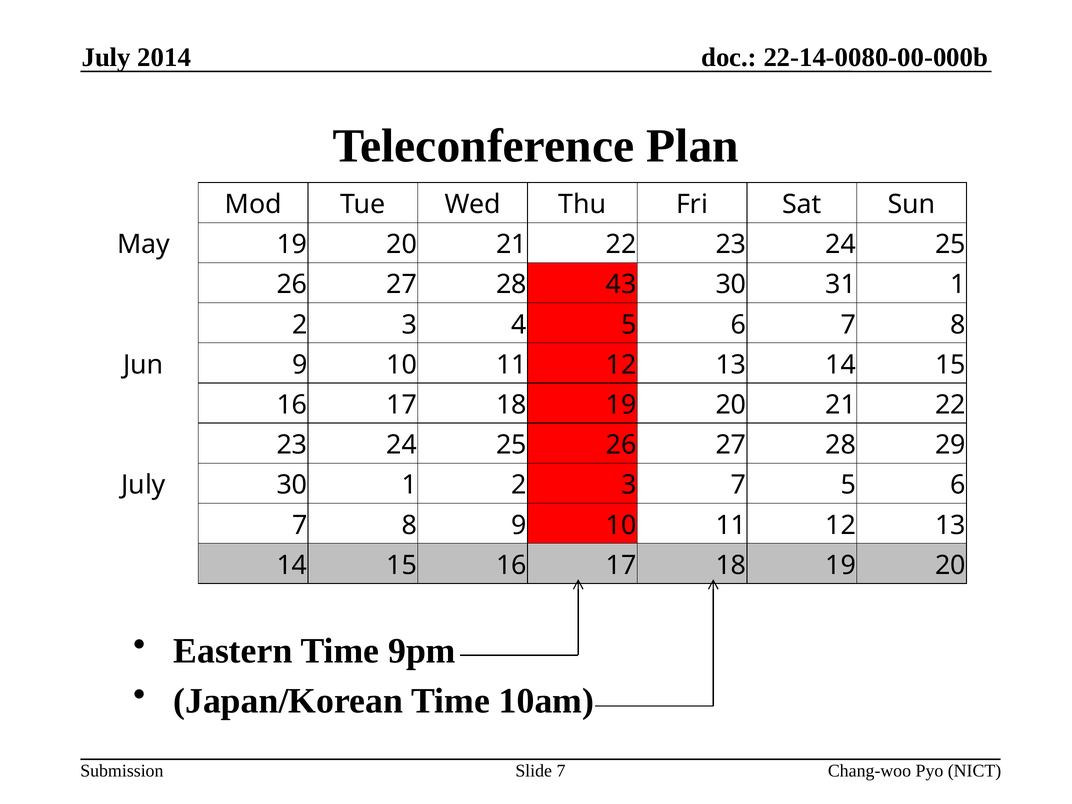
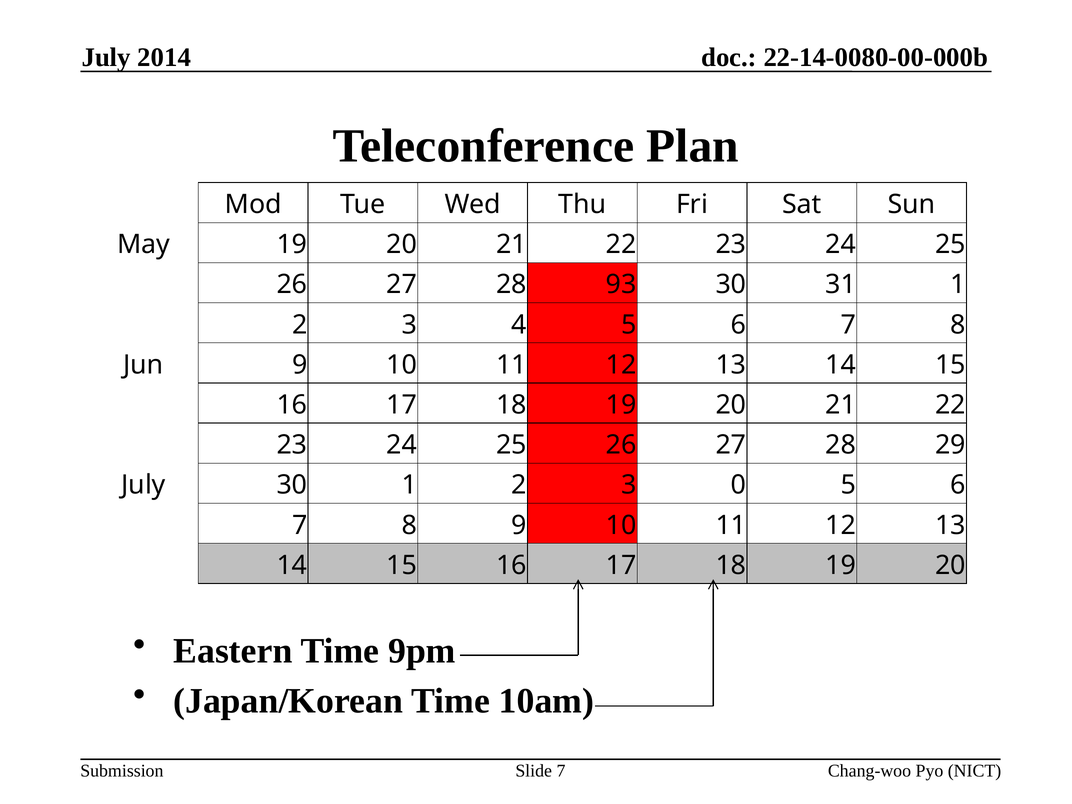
43: 43 -> 93 (621, 285)
3 7: 7 -> 0 (739, 485)
